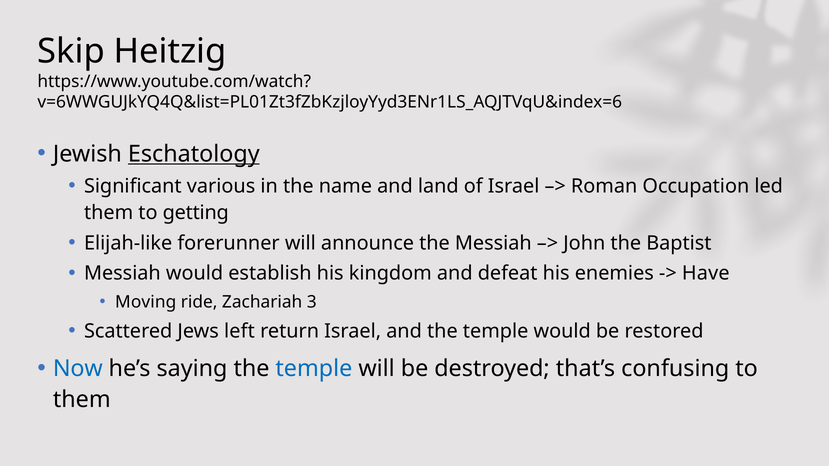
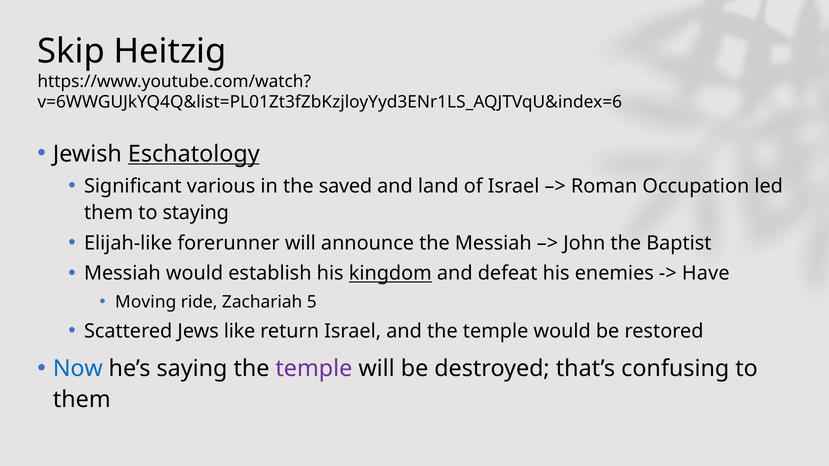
name: name -> saved (346, 186)
getting: getting -> staying (196, 213)
kingdom underline: none -> present (390, 274)
3: 3 -> 5 (312, 302)
left: left -> like (240, 331)
temple colour: blue -> purple (314, 369)
